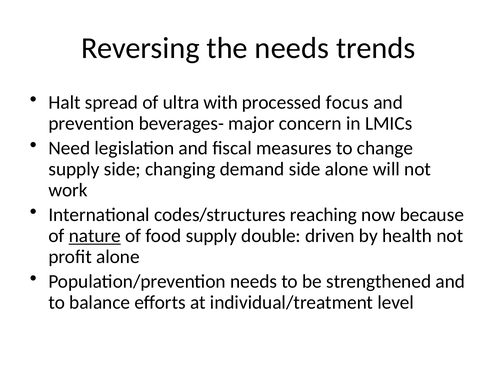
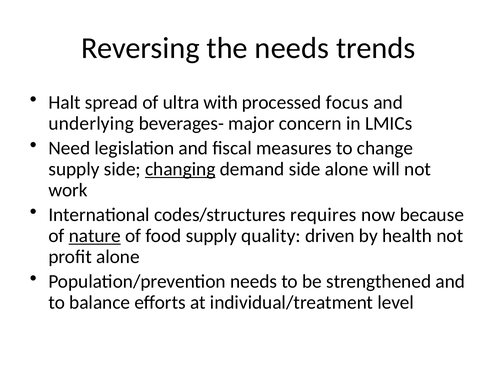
prevention: prevention -> underlying (91, 123)
changing underline: none -> present (180, 169)
reaching: reaching -> requires (323, 215)
double: double -> quality (271, 236)
